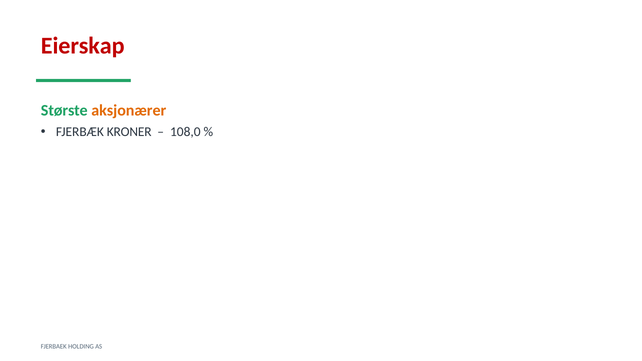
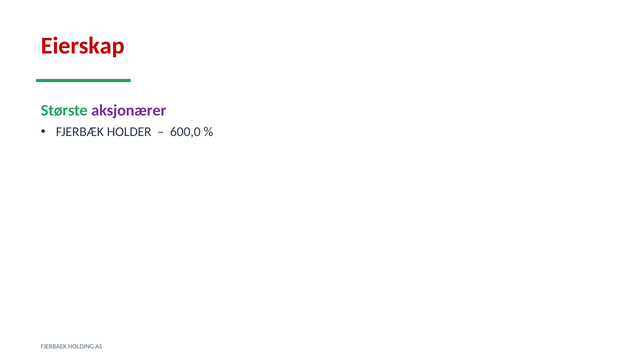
aksjonærer colour: orange -> purple (129, 111)
KRONER: KRONER -> HOLDER (129, 132)
108,0: 108,0 -> 600,0 (185, 132)
